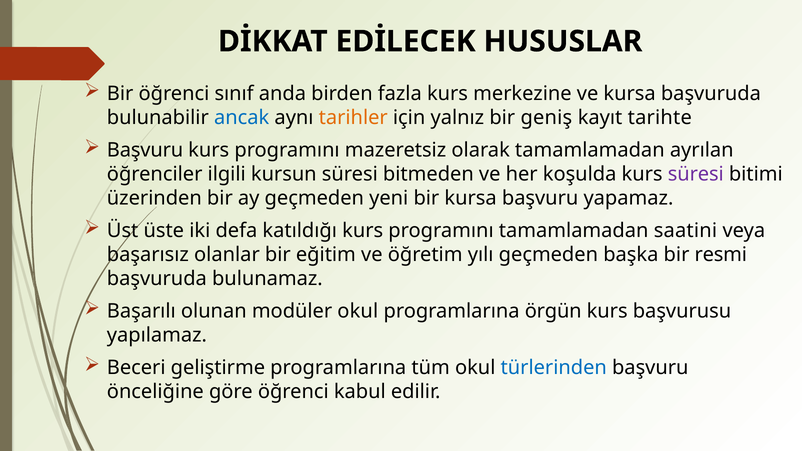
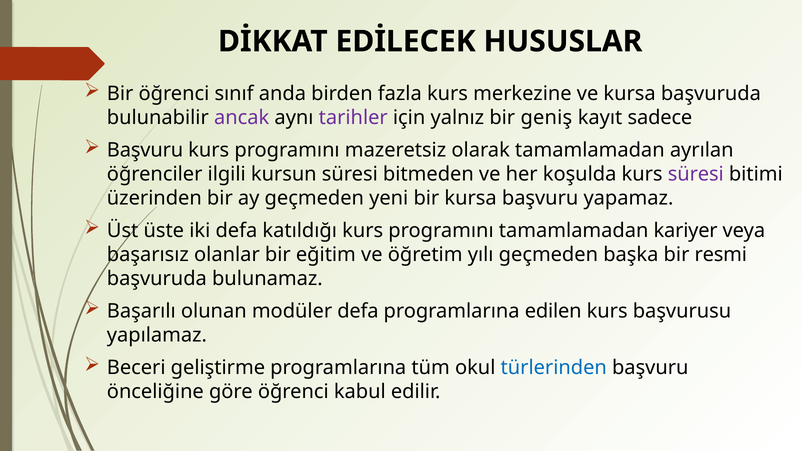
ancak colour: blue -> purple (242, 118)
tarihler colour: orange -> purple (353, 118)
tarihte: tarihte -> sadece (660, 118)
saatini: saatini -> kariyer (686, 231)
modüler okul: okul -> defa (358, 311)
örgün: örgün -> edilen (553, 311)
